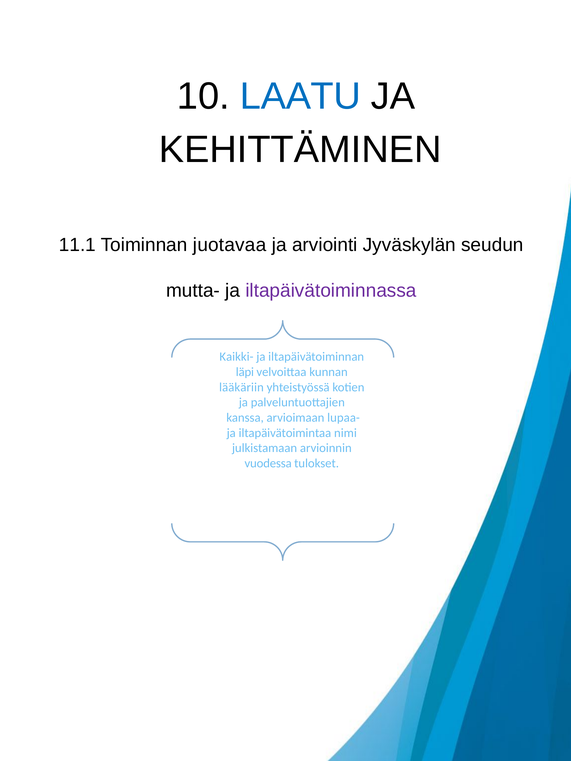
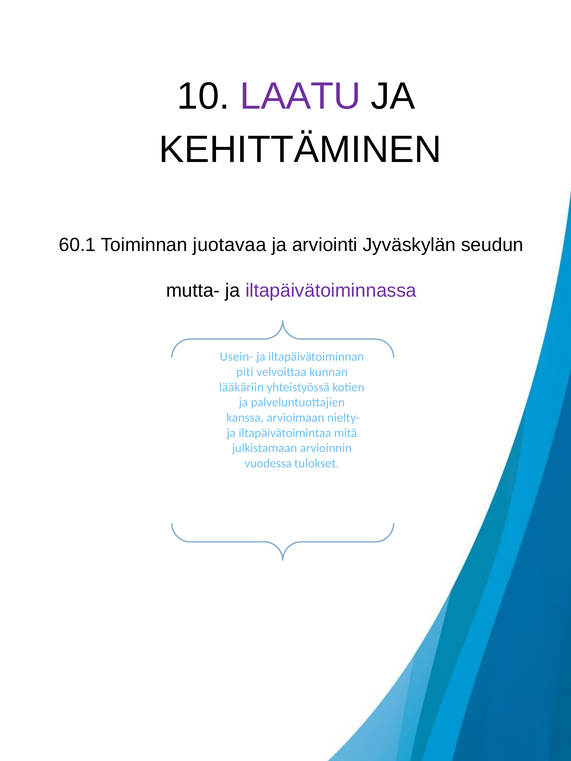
LAATU colour: blue -> purple (300, 96)
11.1: 11.1 -> 60.1 (77, 245)
Kaikki-: Kaikki- -> Usein- (236, 357)
läpi: läpi -> piti (245, 372)
lupaa-: lupaa- -> nielty- (344, 418)
nimi: nimi -> mitä (346, 433)
